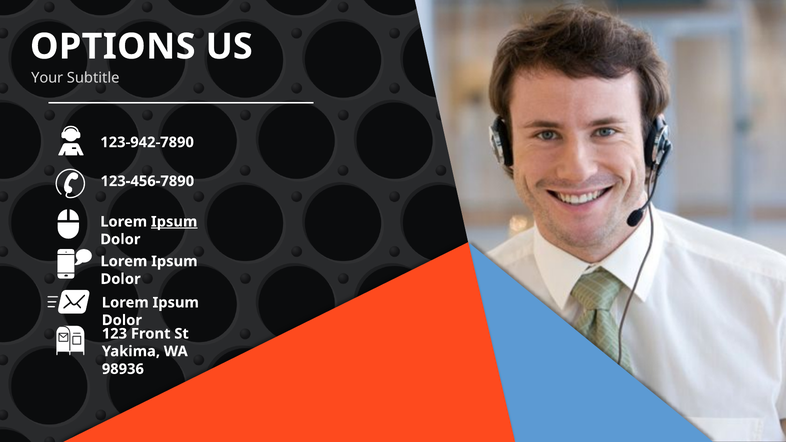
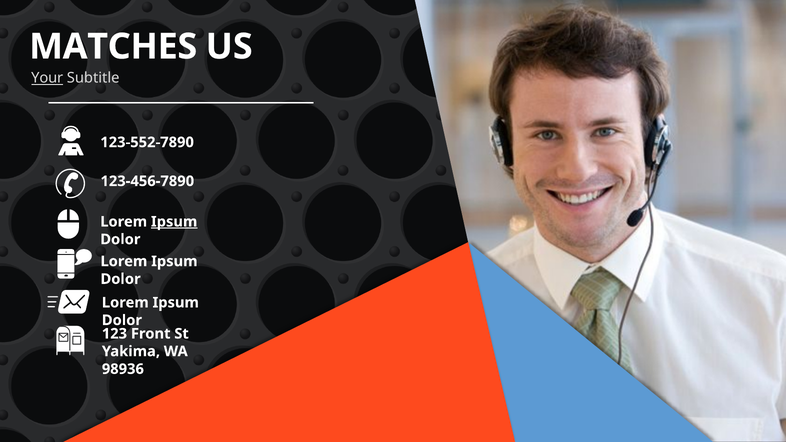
OPTIONS: OPTIONS -> MATCHES (113, 47)
Your underline: none -> present (47, 78)
123-942-7890: 123-942-7890 -> 123-552-7890 (147, 142)
